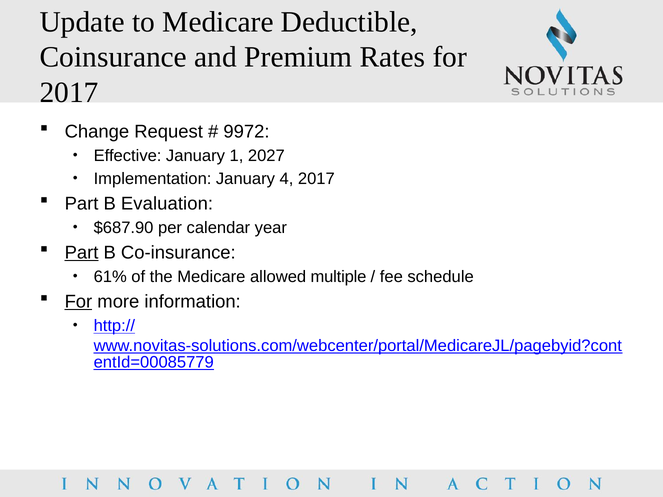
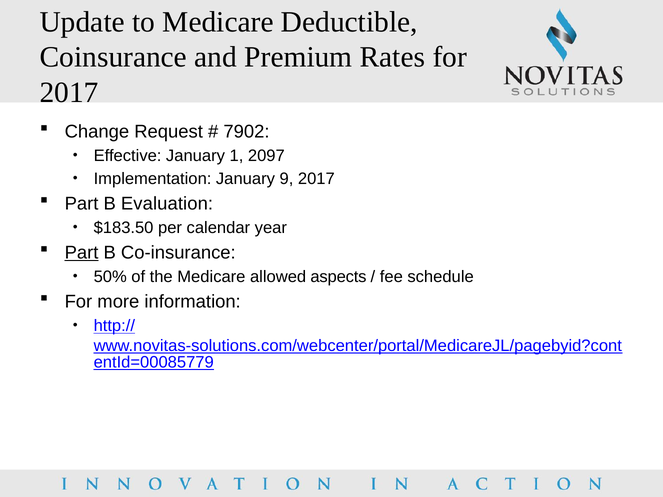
9972: 9972 -> 7902 (246, 132)
2027: 2027 -> 2097 (266, 156)
4: 4 -> 9 (286, 179)
$687.90: $687.90 -> $183.50 (124, 228)
61%: 61% -> 50% (110, 277)
multiple: multiple -> aspects (338, 277)
For underline: present -> none (78, 302)
